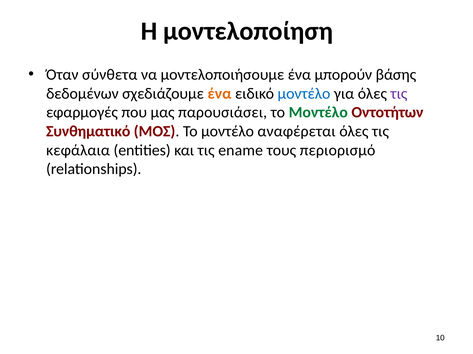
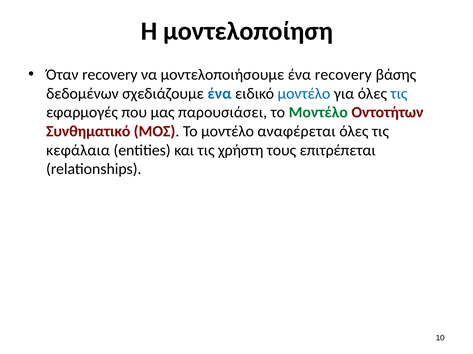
Όταν σύνθετα: σύνθετα -> recovery (110, 75)
ένα μπορούν: μπορούν -> recovery (343, 75)
ένα colour: orange -> blue (220, 94)
τις colour: purple -> blue (399, 94)
ename: ename -> χρήστη (241, 151)
περιορισμό: περιορισμό -> επιτρέπεται (338, 151)
